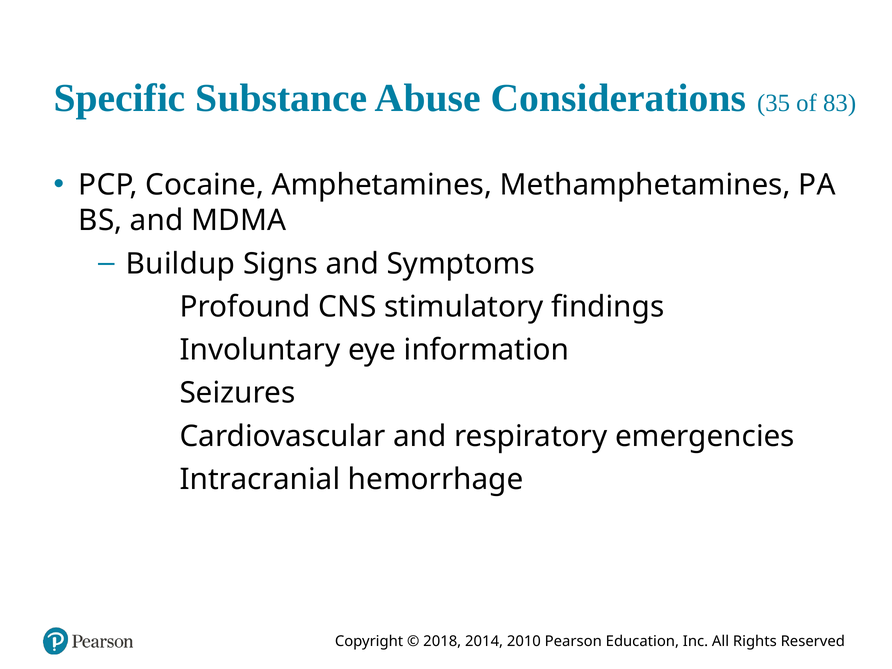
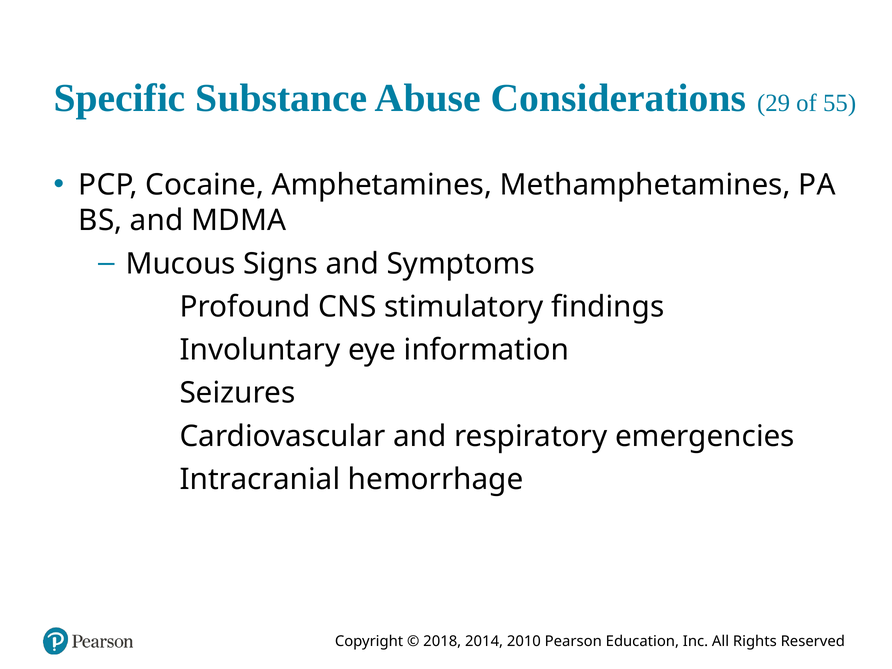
35: 35 -> 29 (774, 103)
83: 83 -> 55 (840, 103)
Buildup: Buildup -> Mucous (181, 264)
